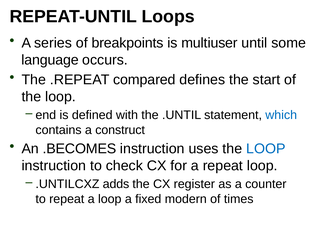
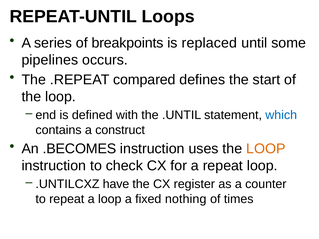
multiuser: multiuser -> replaced (209, 43)
language: language -> pipelines (50, 60)
LOOP colour: blue -> orange (266, 149)
adds: adds -> have (116, 184)
modern: modern -> nothing (186, 199)
